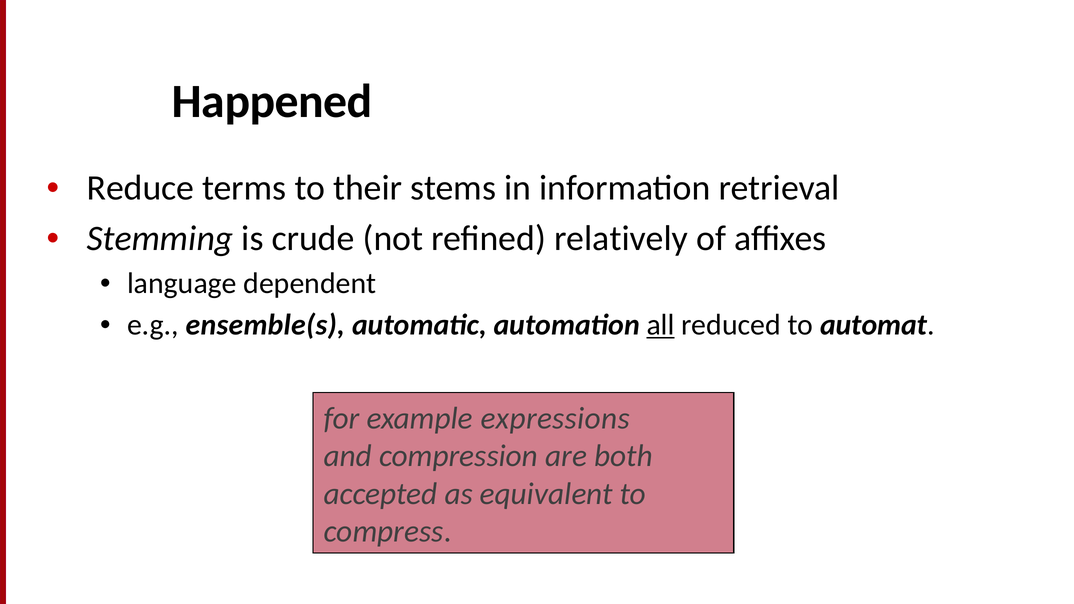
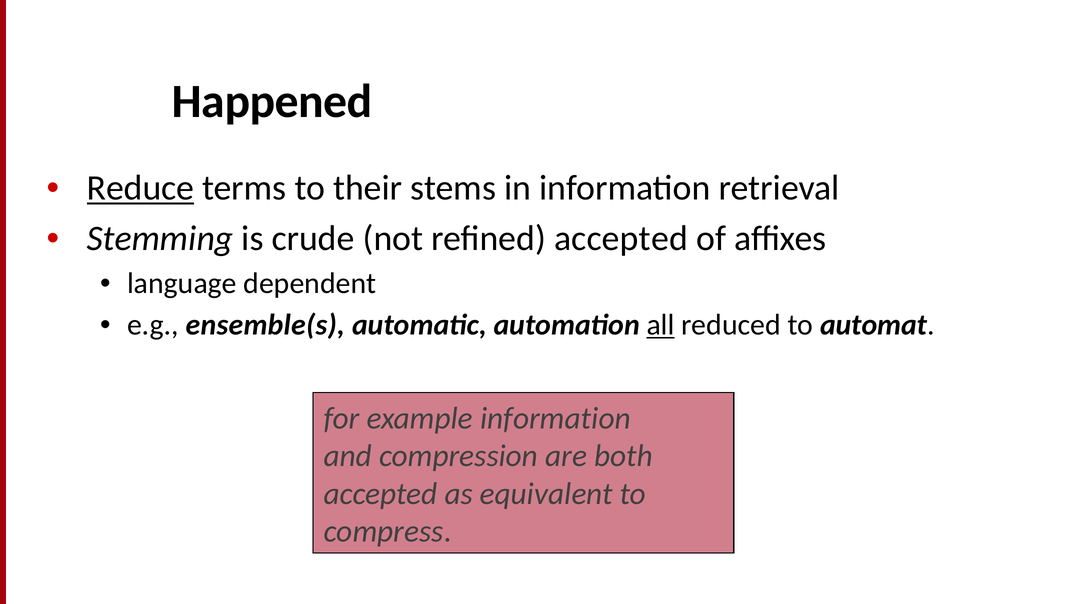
Reduce underline: none -> present (140, 188)
refined relatively: relatively -> accepted (621, 238)
example expressions: expressions -> information (555, 419)
